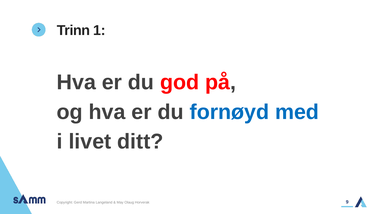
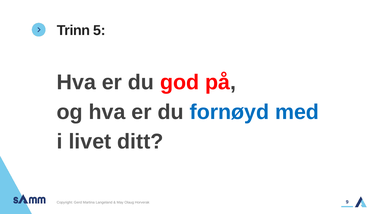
1: 1 -> 5 (99, 30)
